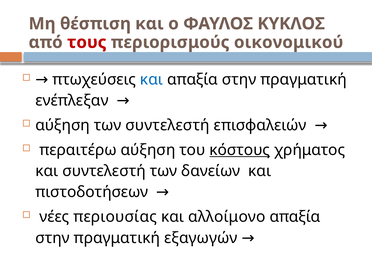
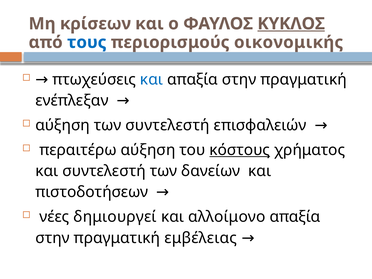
θέσπιση: θέσπιση -> κρίσεων (95, 24)
ΚΥΚΛΟΣ underline: none -> present (291, 24)
τους colour: red -> blue (87, 42)
οικονομικού: οικονομικού -> οικονομικής (289, 42)
περιουσίας: περιουσίας -> δημιουργεί (115, 217)
εξαγωγών: εξαγωγών -> εμβέλειας (201, 238)
